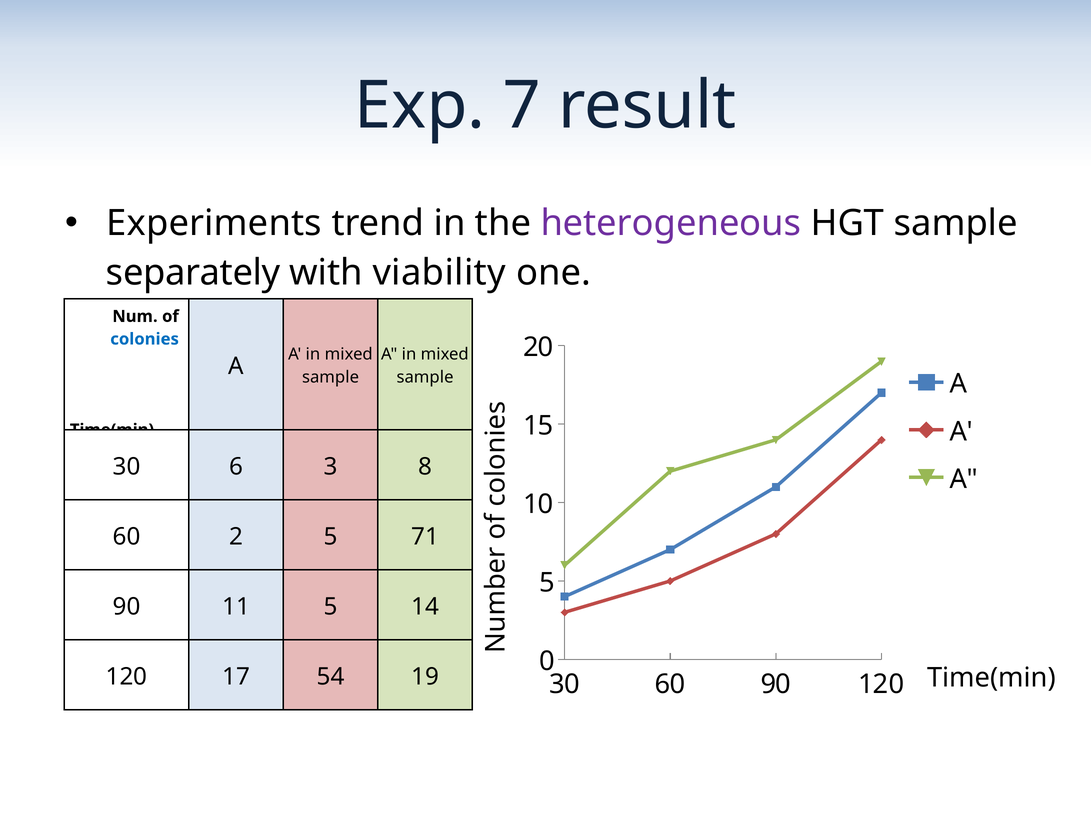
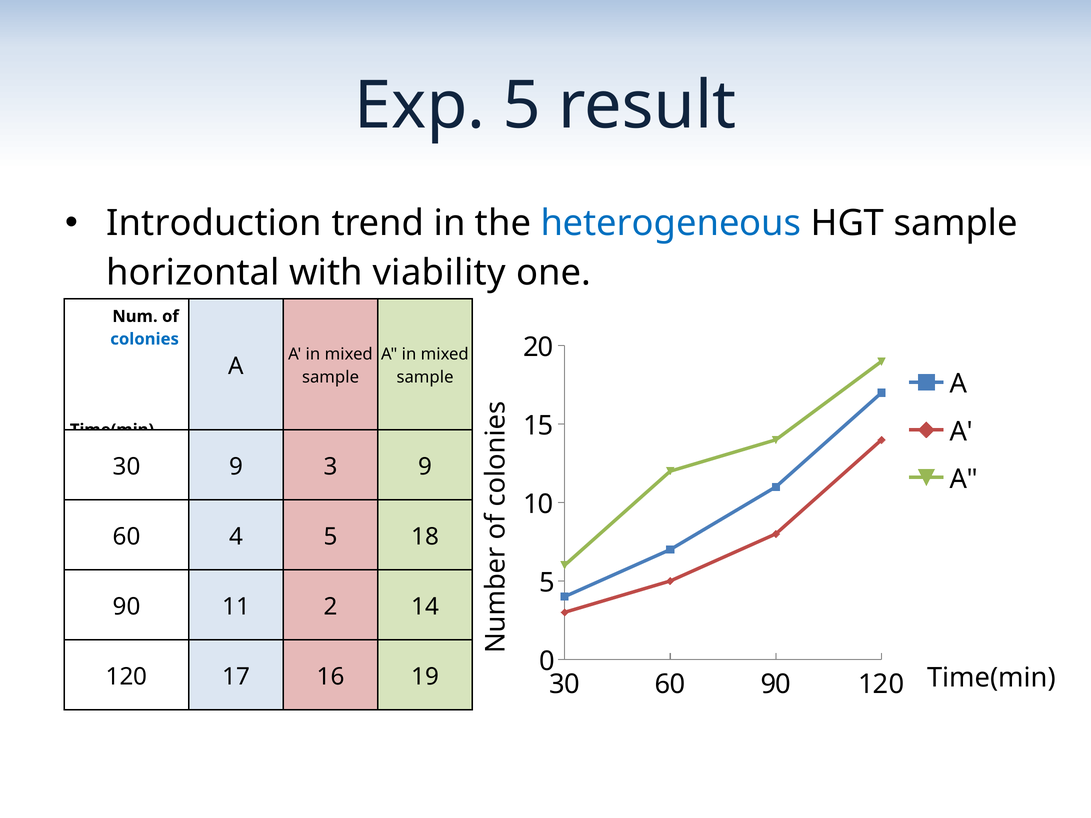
Exp 7: 7 -> 5 (522, 106)
Experiments: Experiments -> Introduction (214, 223)
heterogeneous colour: purple -> blue (671, 223)
separately: separately -> horizontal (193, 273)
30 6: 6 -> 9 (236, 467)
3 8: 8 -> 9 (425, 467)
2: 2 -> 4 (236, 537)
71: 71 -> 18 (425, 537)
11 5: 5 -> 2 (331, 607)
54: 54 -> 16 (331, 677)
